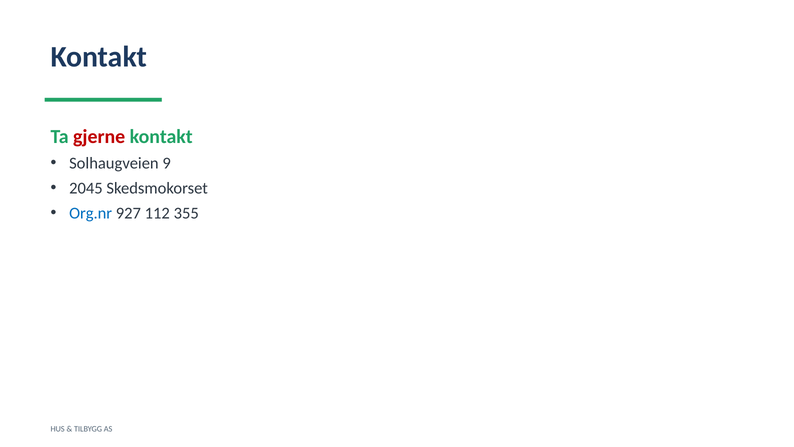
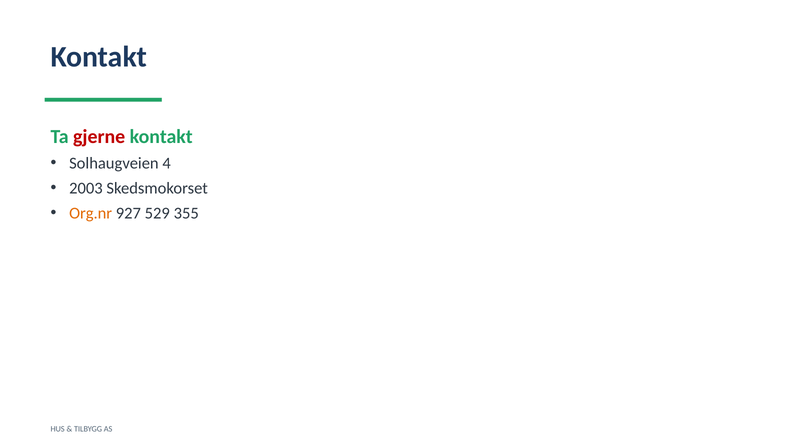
9: 9 -> 4 (167, 163)
2045: 2045 -> 2003 (86, 188)
Org.nr colour: blue -> orange (91, 213)
112: 112 -> 529 (157, 213)
